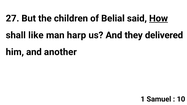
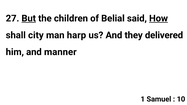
But underline: none -> present (29, 18)
like: like -> city (36, 35)
another: another -> manner (60, 52)
